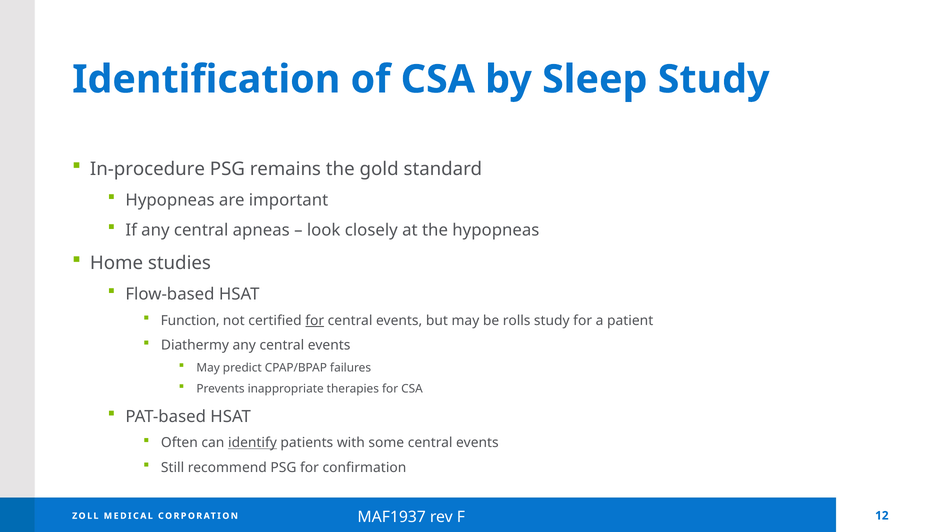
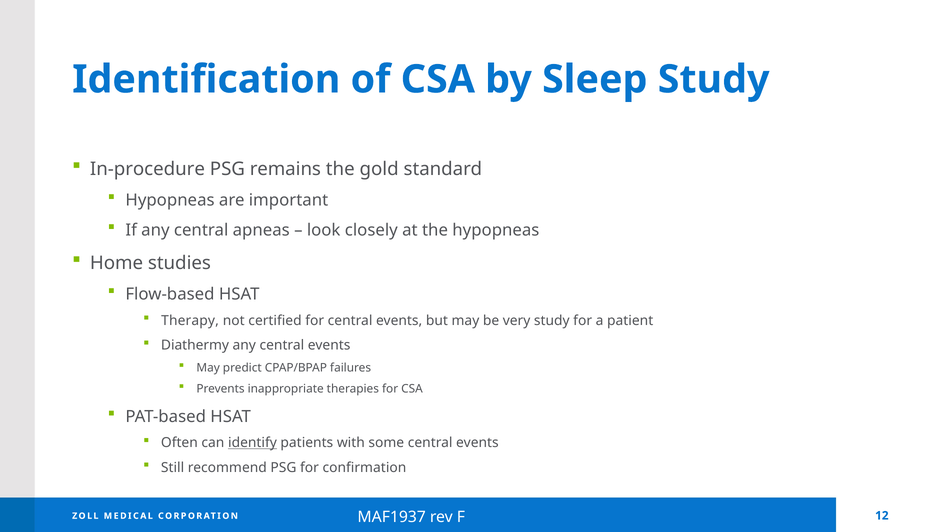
Function: Function -> Therapy (190, 321)
for underline: present -> none (315, 321)
rolls: rolls -> very (517, 321)
